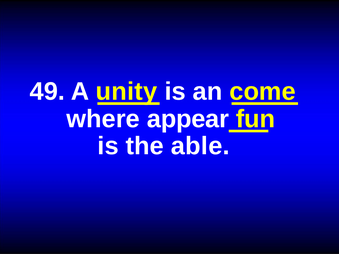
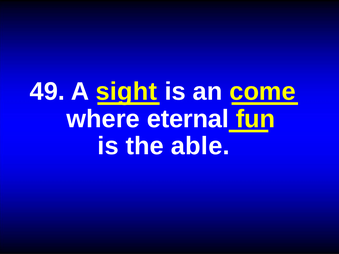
unity: unity -> sight (126, 92)
appear: appear -> eternal (188, 119)
